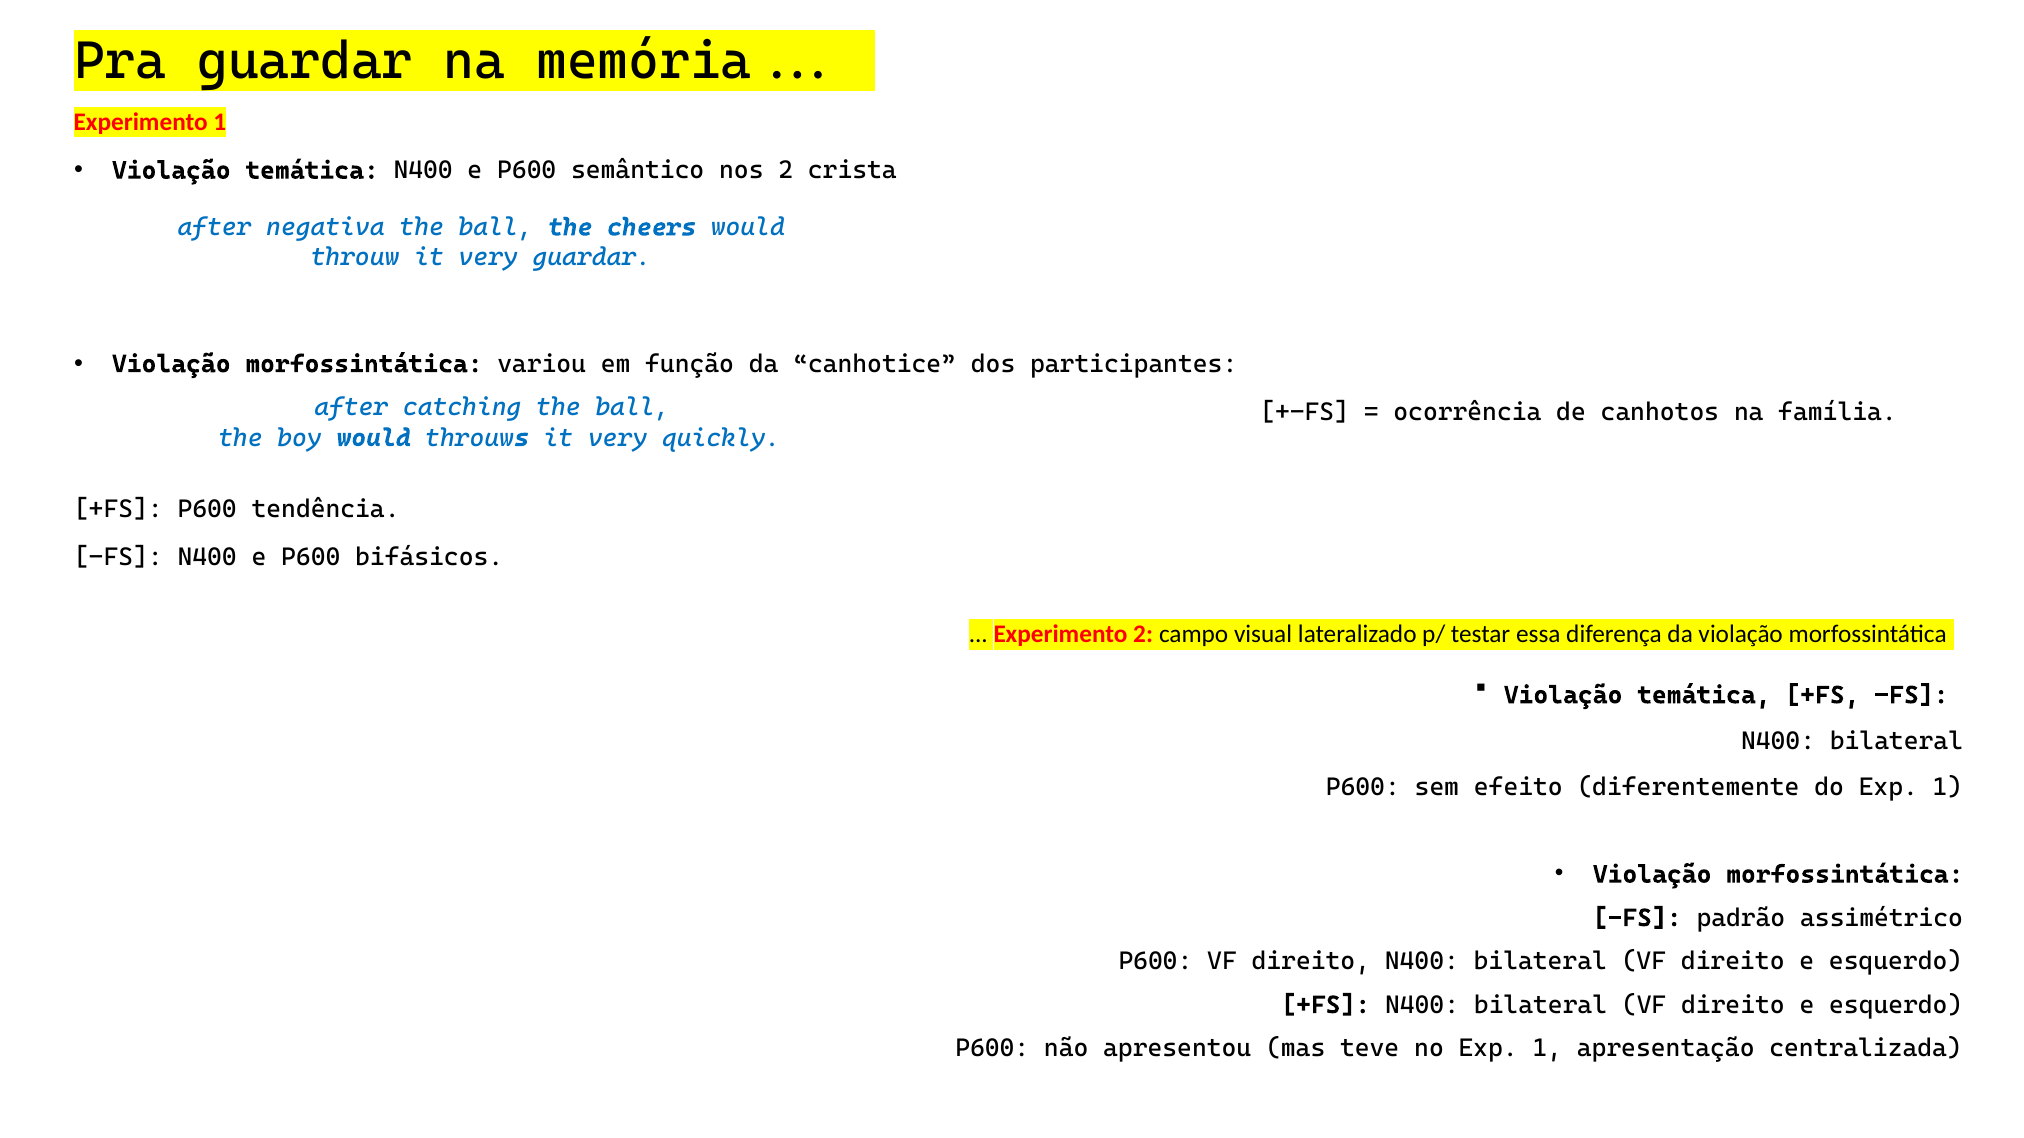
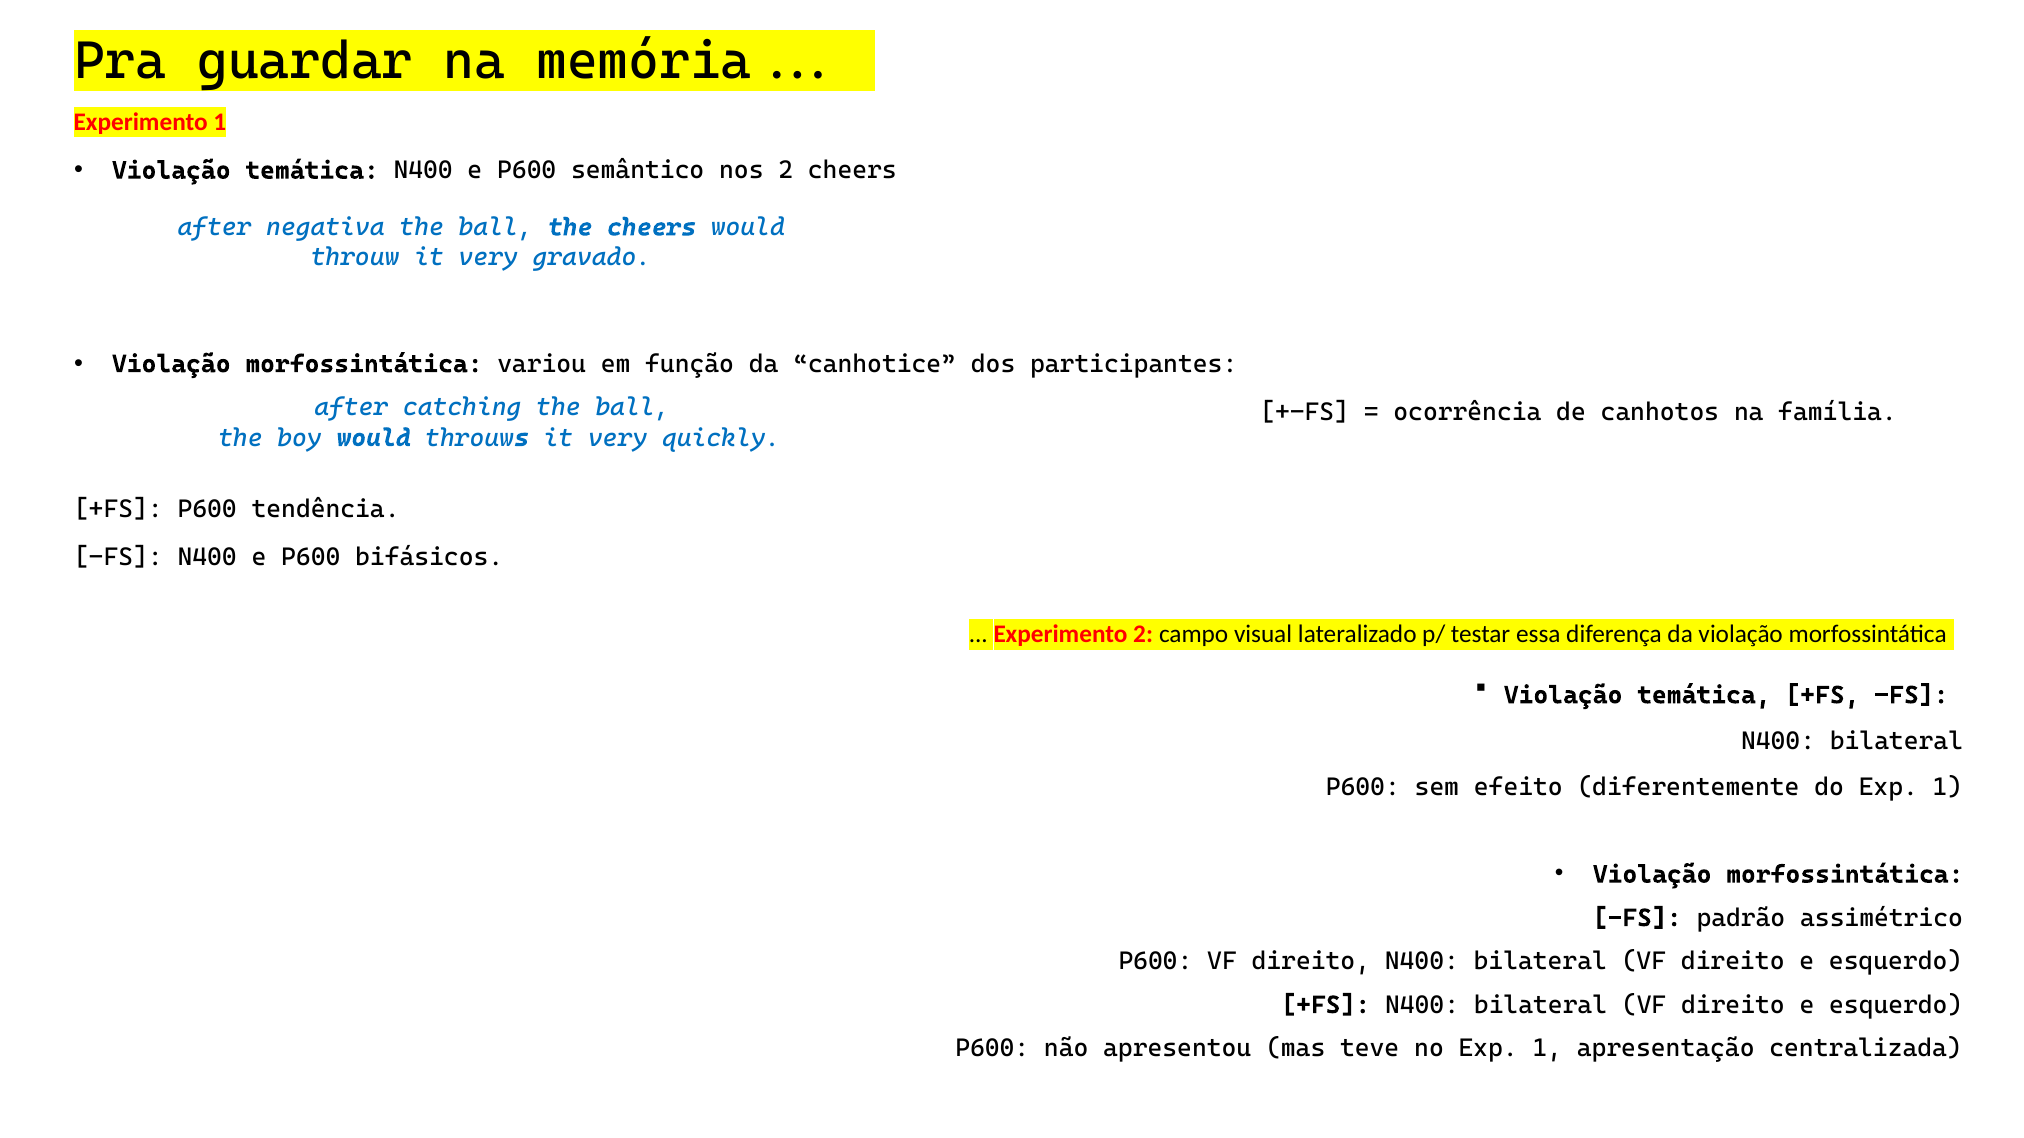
2 crista: crista -> cheers (852, 170)
very guardar: guardar -> gravado (592, 258)
